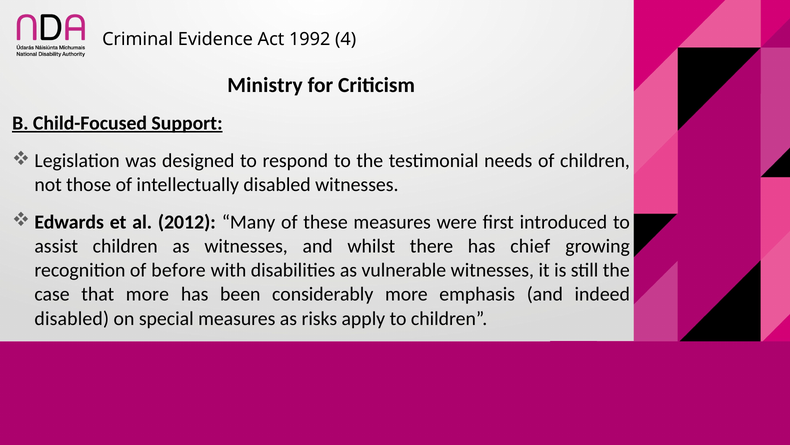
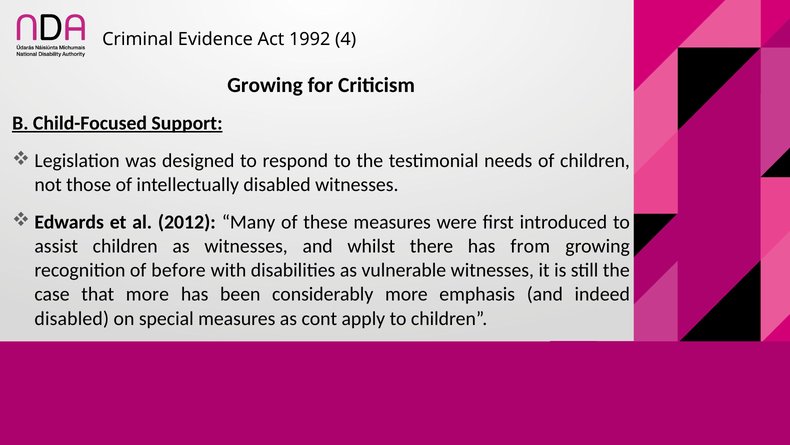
Ministry: Ministry -> Growing (265, 85)
chief: chief -> from (530, 246)
risks: risks -> cont (319, 318)
